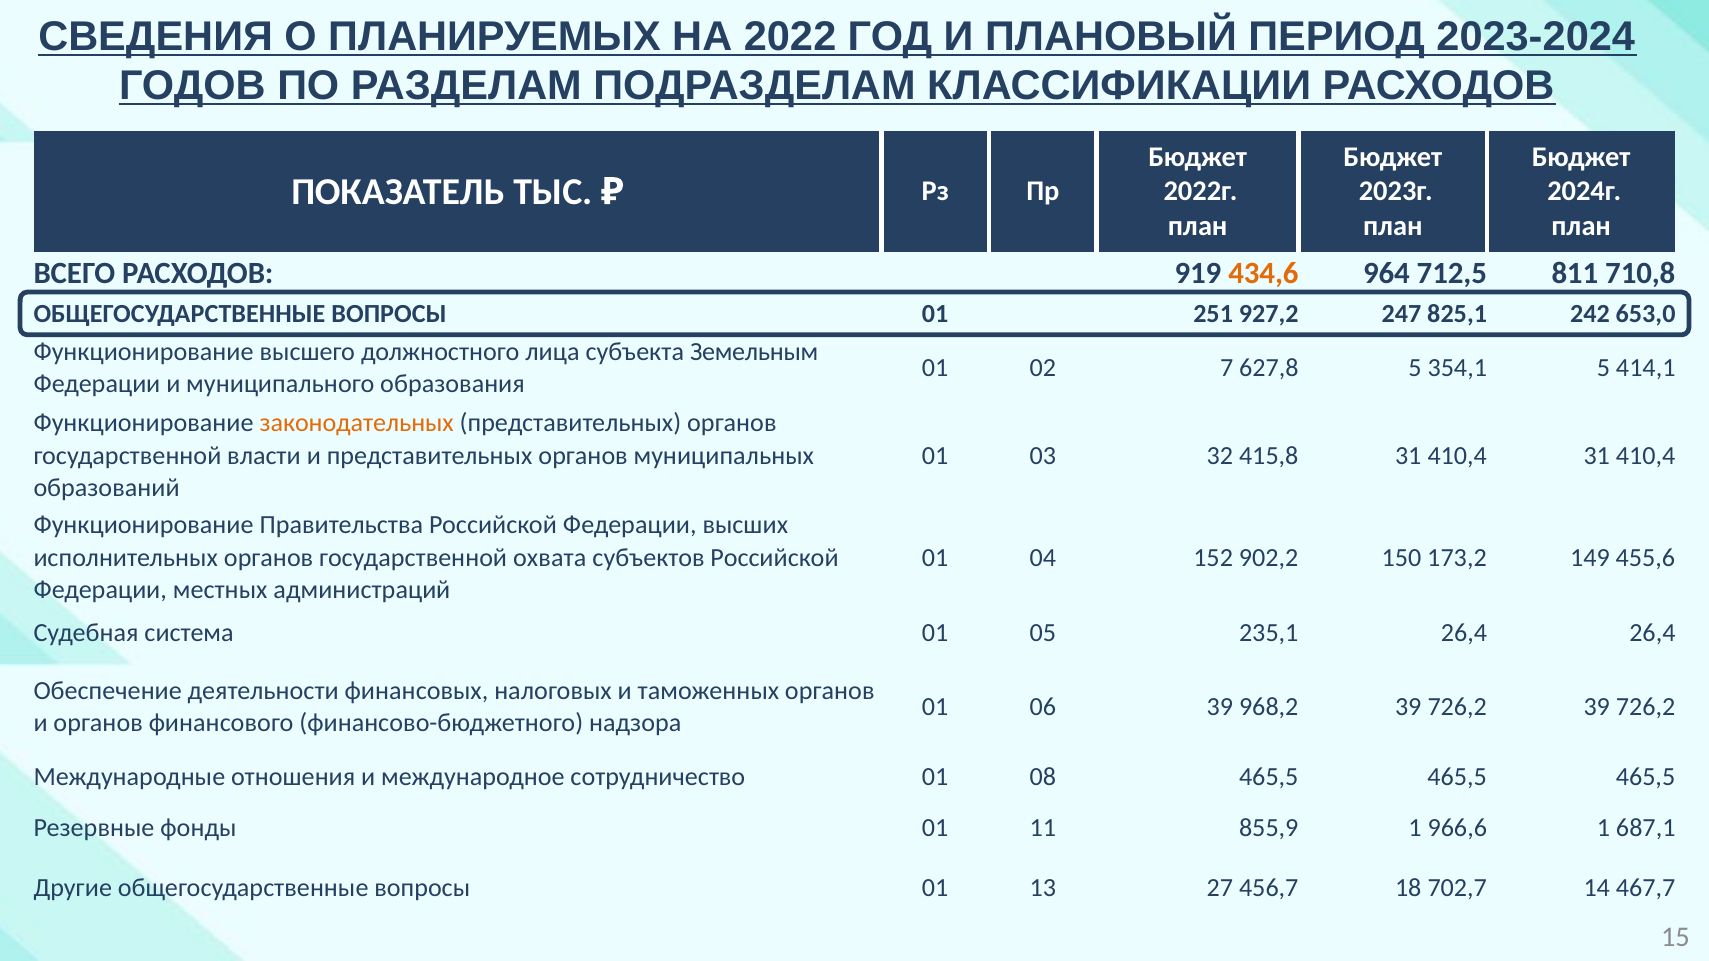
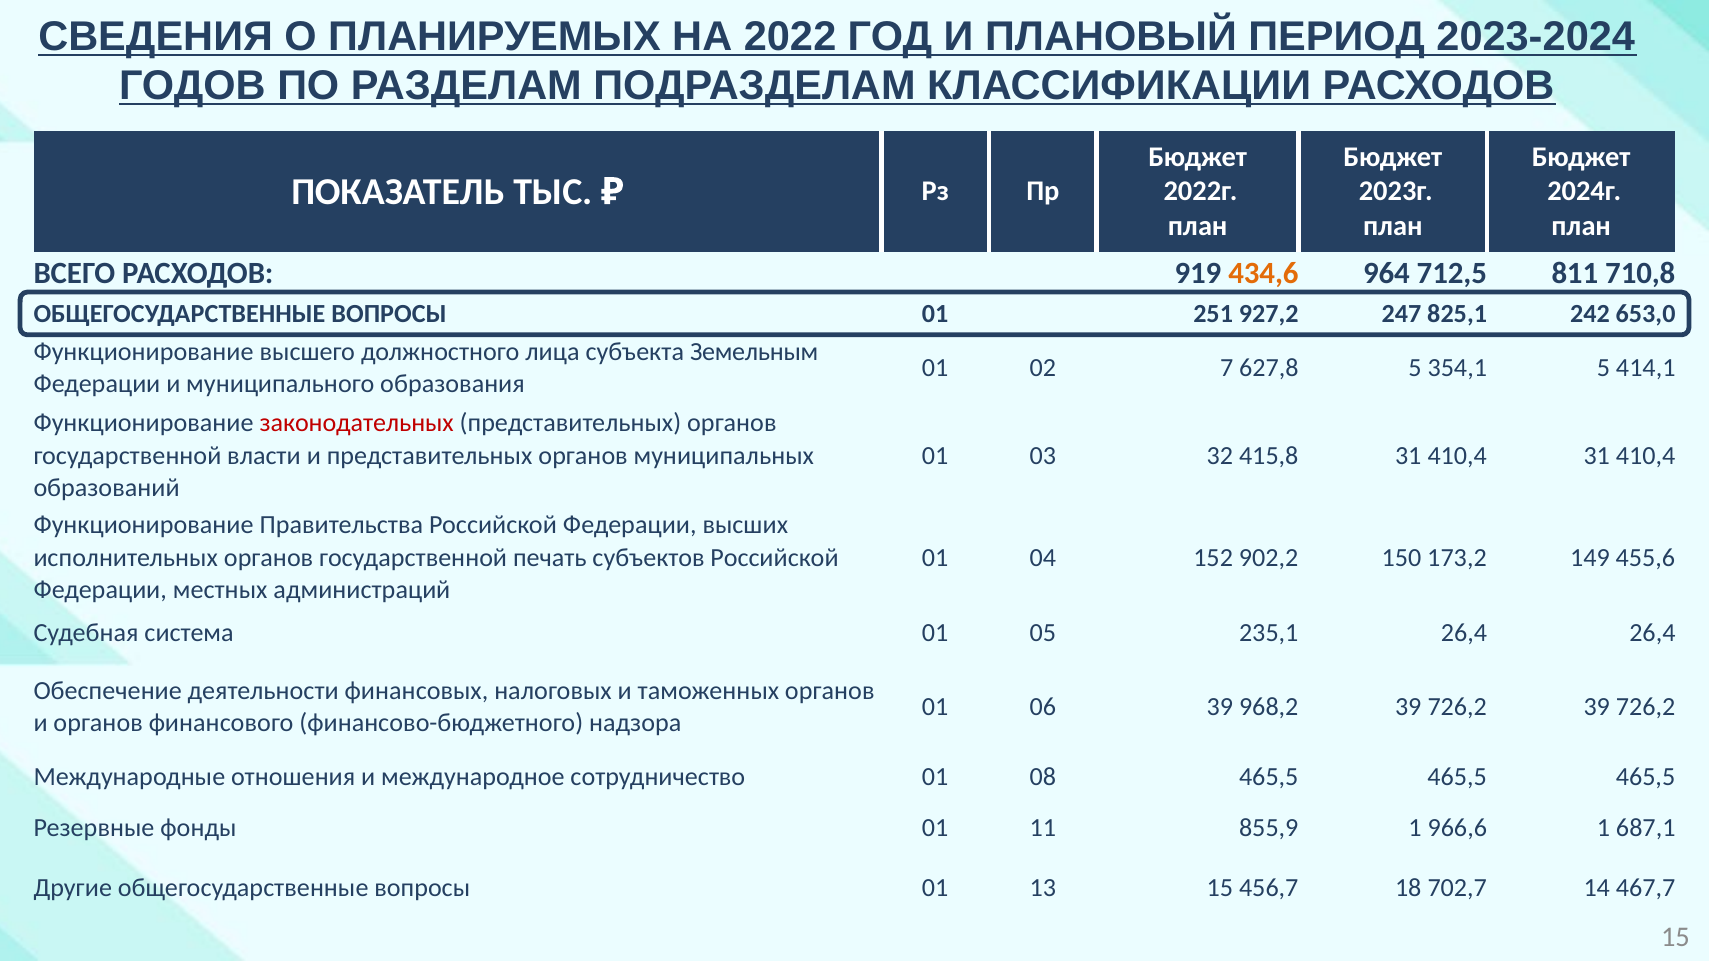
законодательных colour: orange -> red (357, 423)
охвата: охвата -> печать (550, 558)
13 27: 27 -> 15 (1220, 888)
